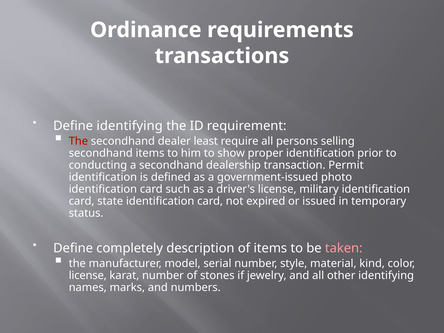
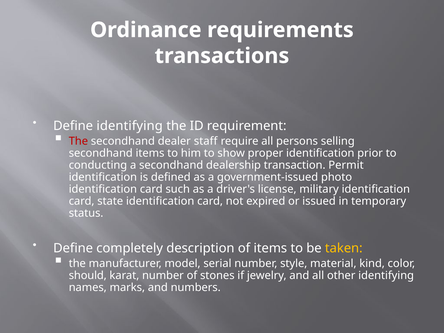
least: least -> staff (206, 141)
taken colour: pink -> yellow (344, 248)
license: license -> should (88, 276)
